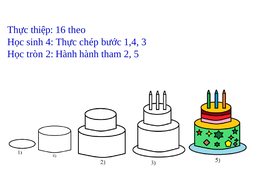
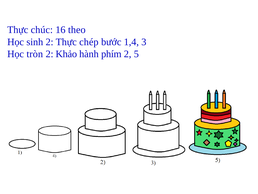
thiệp: thiệp -> chúc (42, 30)
sinh 4: 4 -> 2 (50, 42)
2 Hành: Hành -> Khảo (66, 54)
tham: tham -> phím (111, 54)
